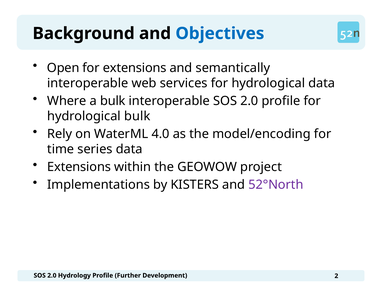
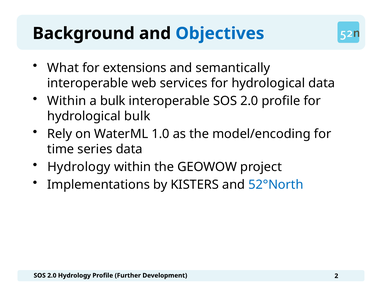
Open: Open -> What (63, 68)
Where: Where -> Within (67, 101)
4.0: 4.0 -> 1.0 (161, 134)
Extensions: Extensions -> Hydrology (79, 167)
52°North colour: purple -> blue (276, 185)
